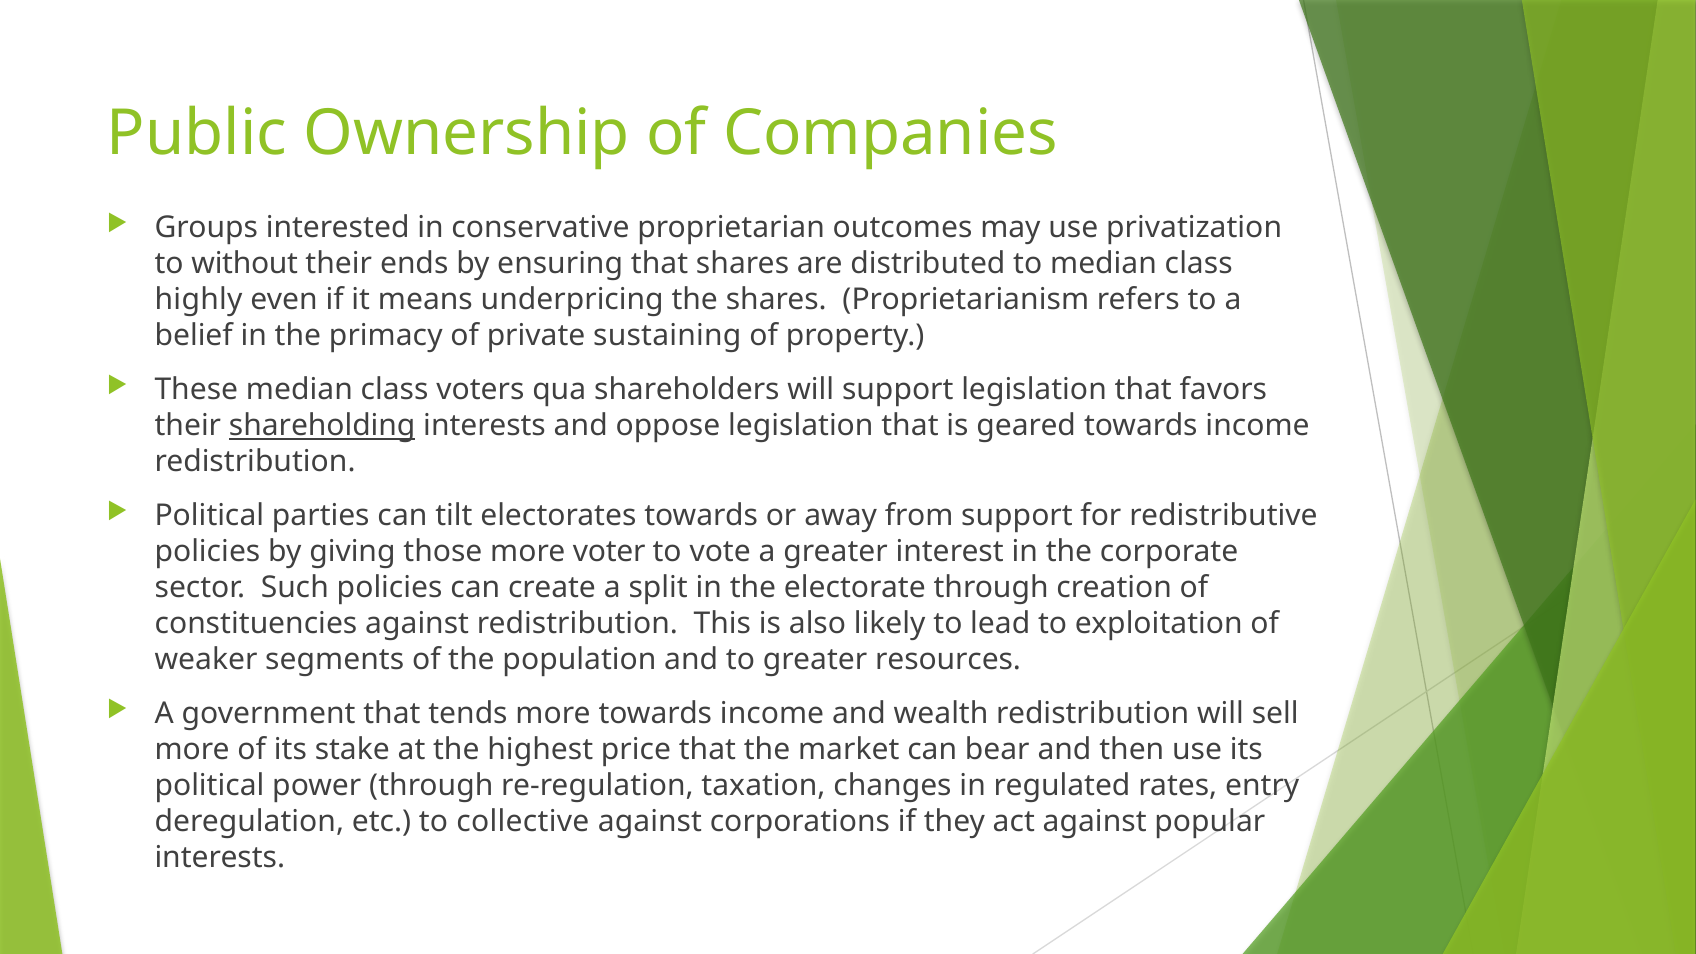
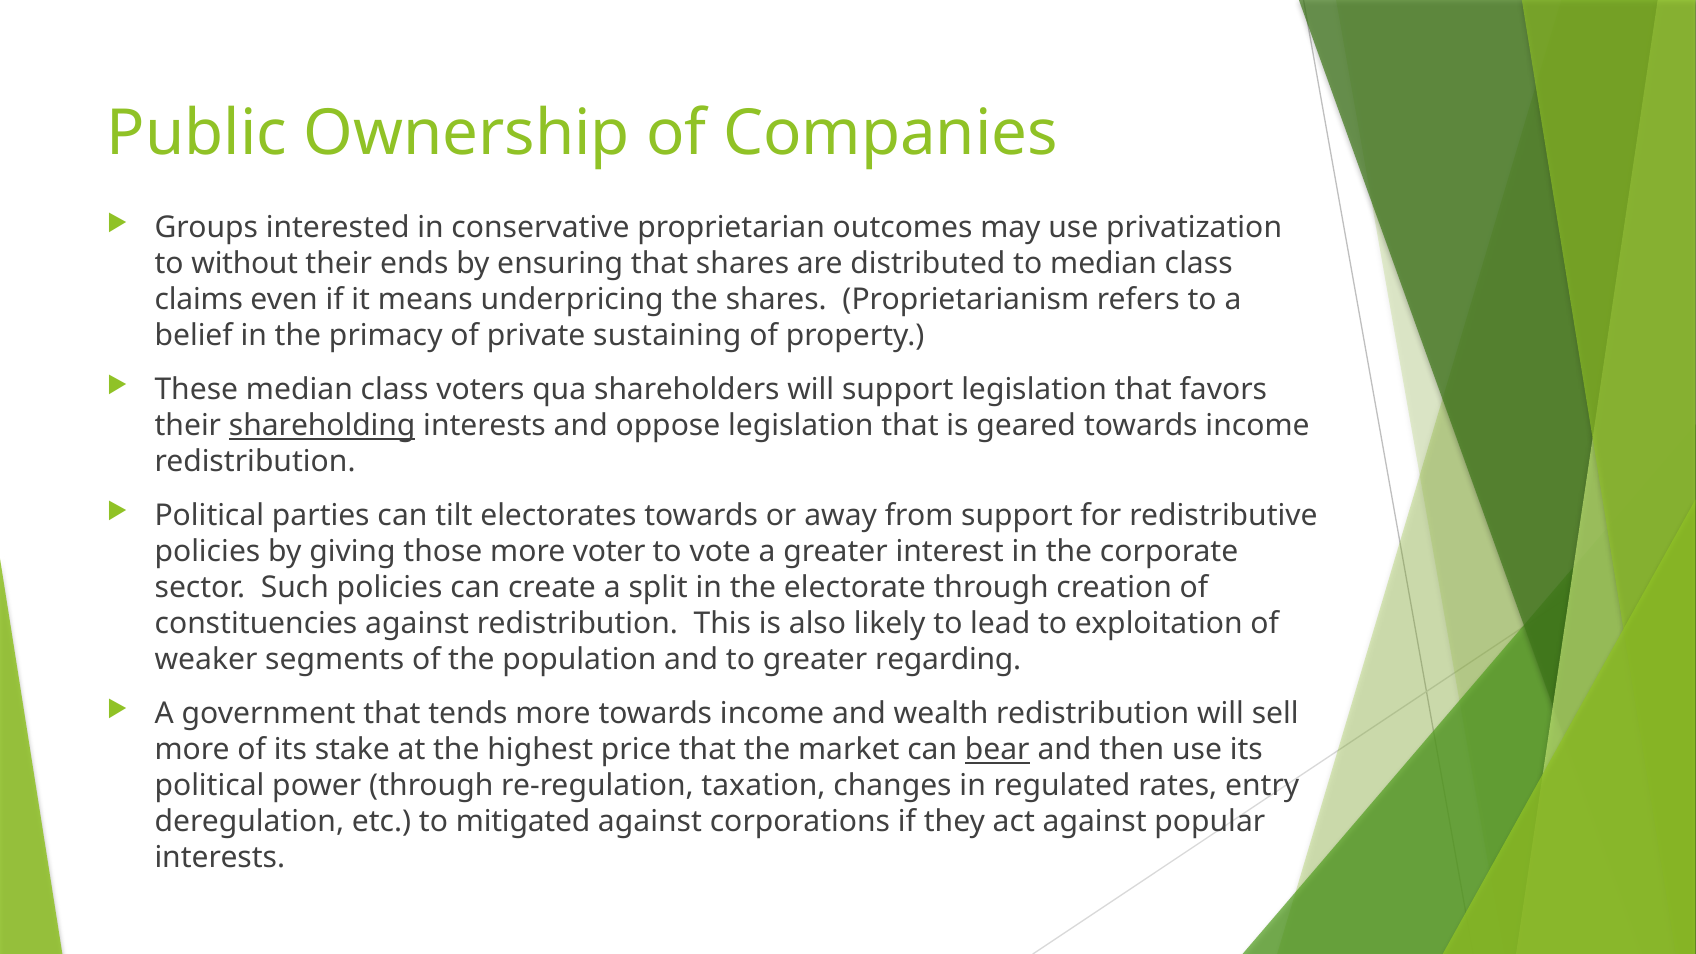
highly: highly -> claims (199, 300)
resources: resources -> regarding (948, 660)
bear underline: none -> present (997, 750)
collective: collective -> mitigated (523, 822)
